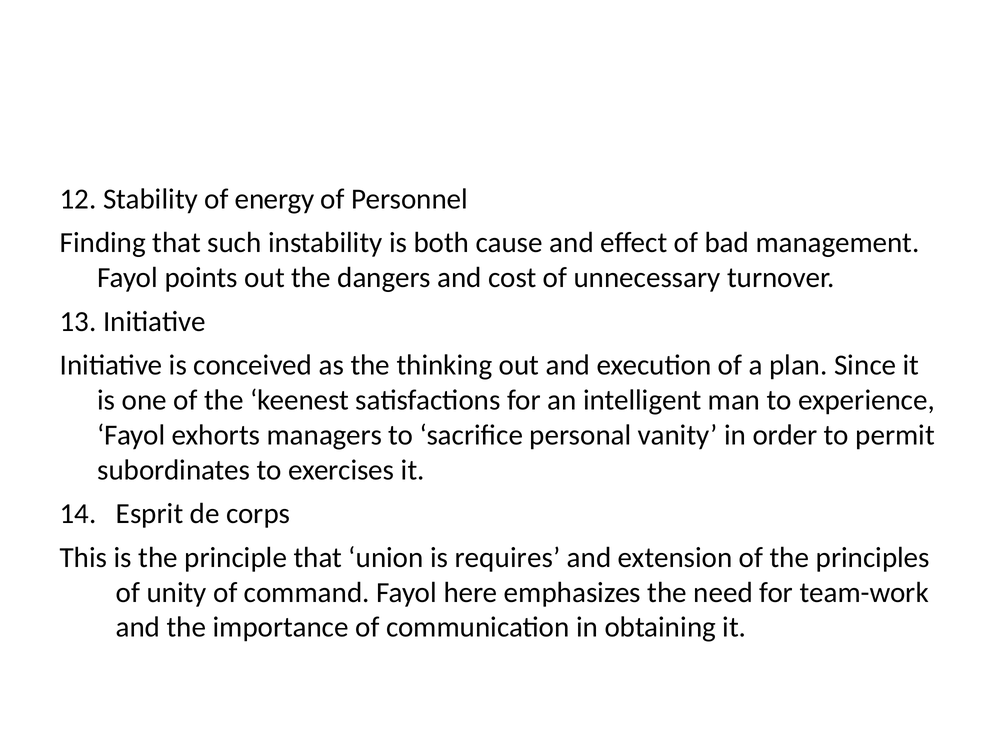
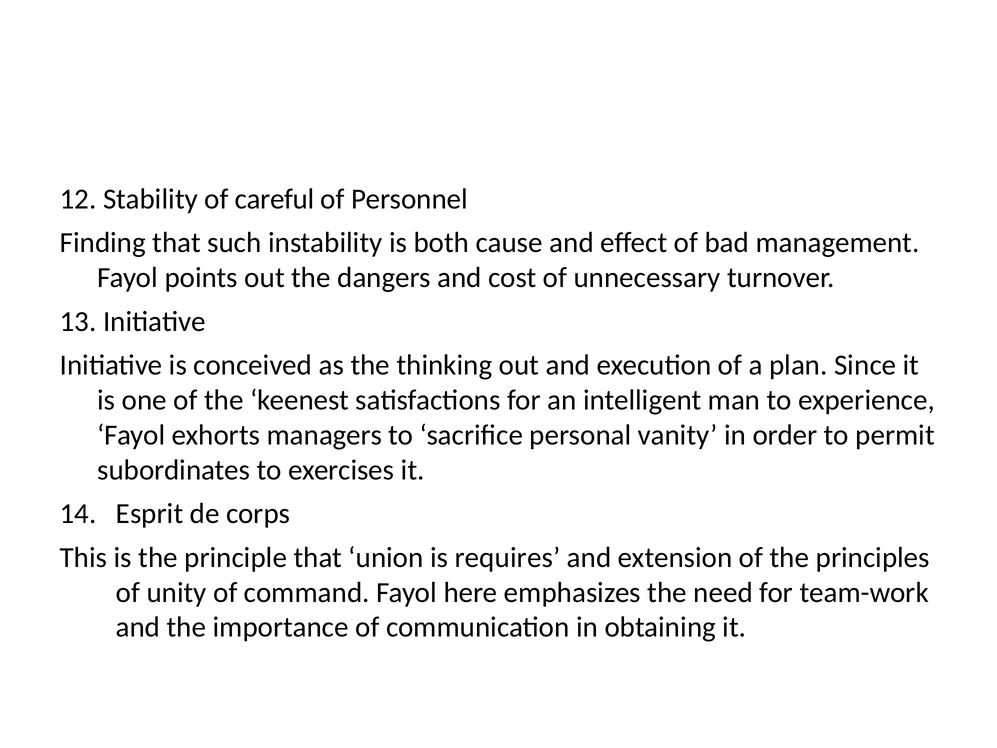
energy: energy -> careful (275, 199)
